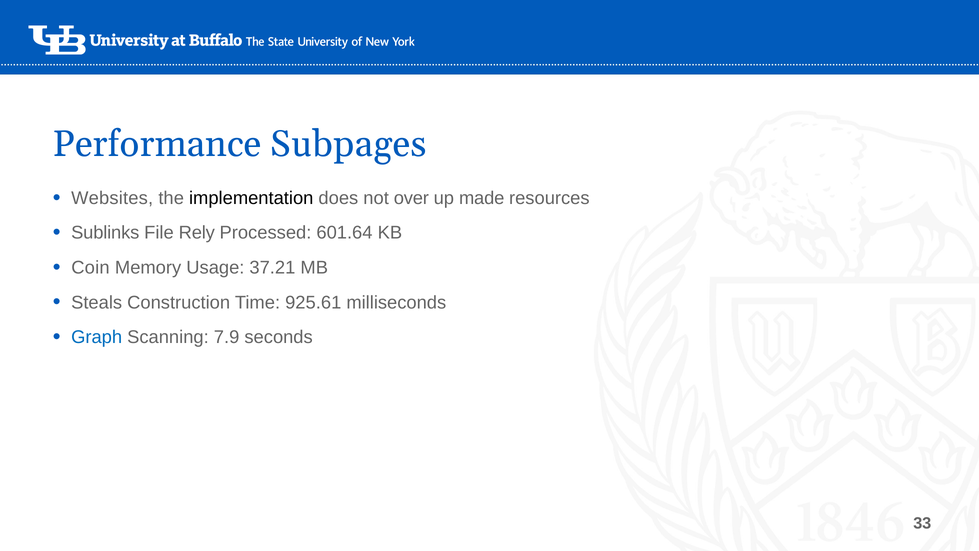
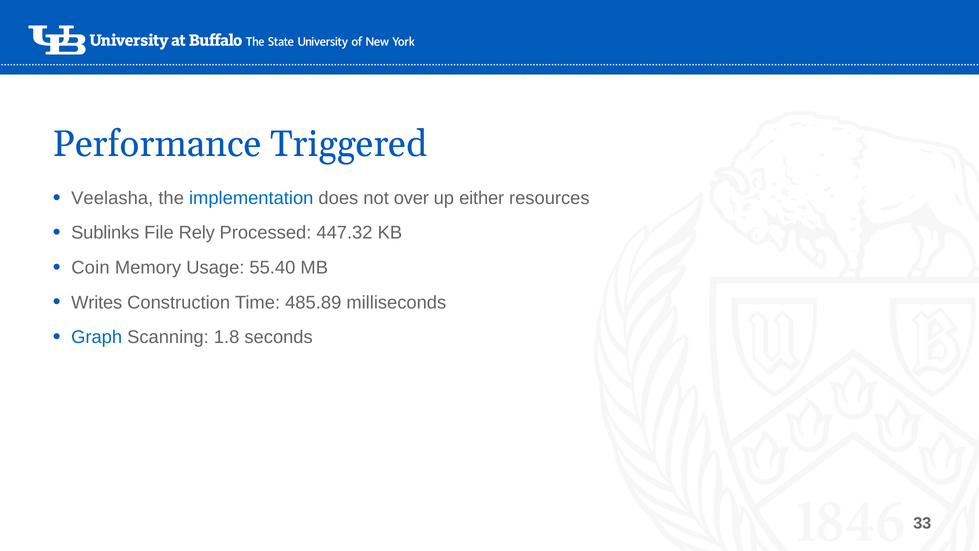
Subpages: Subpages -> Triggered (349, 144)
Websites: Websites -> Veelasha (112, 198)
implementation colour: black -> blue (251, 198)
made: made -> either (482, 198)
601.64: 601.64 -> 447.32 (344, 233)
37.21: 37.21 -> 55.40 (272, 268)
Steals: Steals -> Writes (97, 302)
925.61: 925.61 -> 485.89 (313, 302)
7.9: 7.9 -> 1.8 (227, 337)
